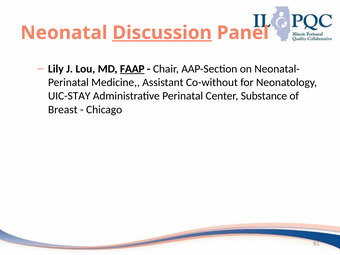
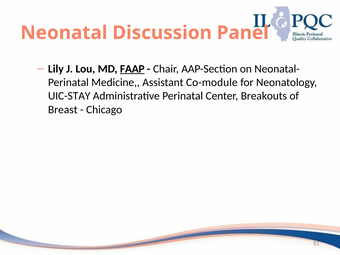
Discussion underline: present -> none (162, 33)
Co-without: Co-without -> Co-module (212, 82)
Substance: Substance -> Breakouts (264, 96)
